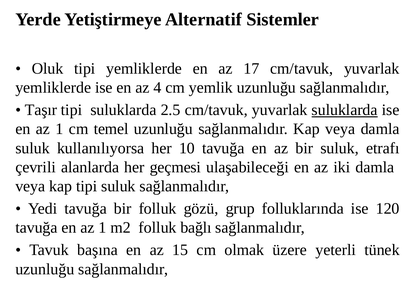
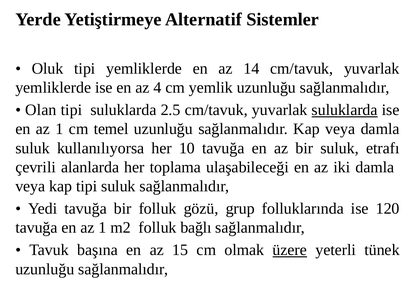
17: 17 -> 14 (251, 68)
Taşır: Taşır -> Olan (41, 110)
geçmesi: geçmesi -> toplama (175, 167)
üzere underline: none -> present (290, 250)
